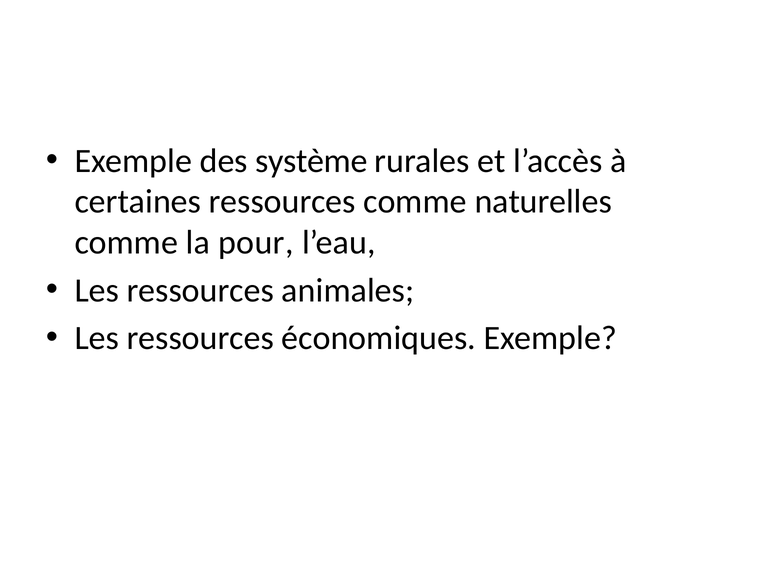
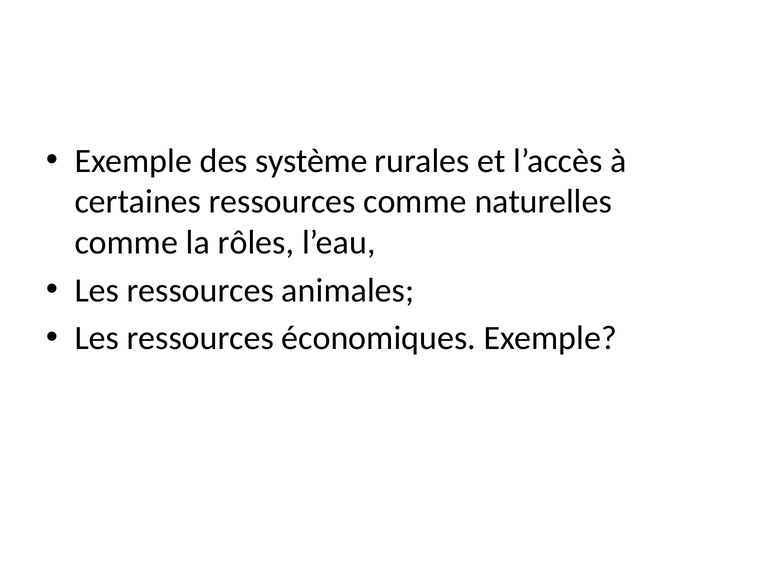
pour: pour -> rôles (256, 242)
